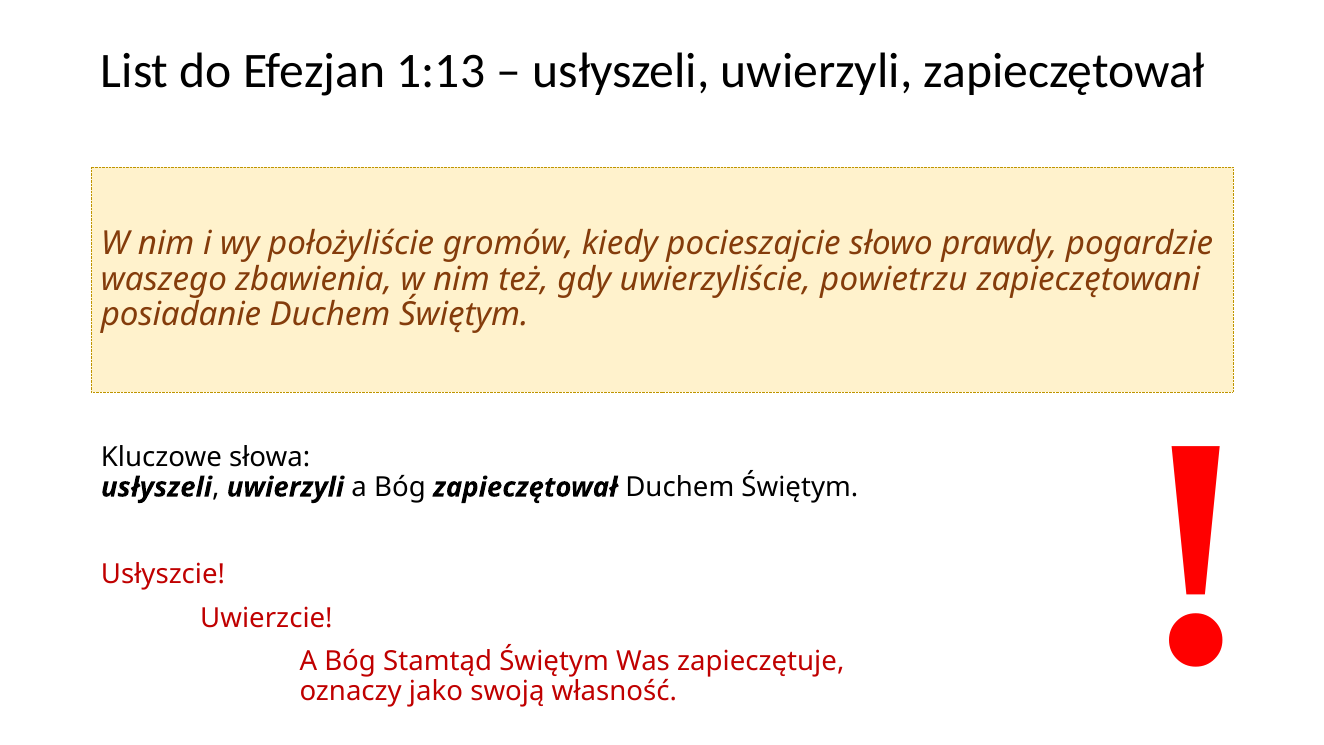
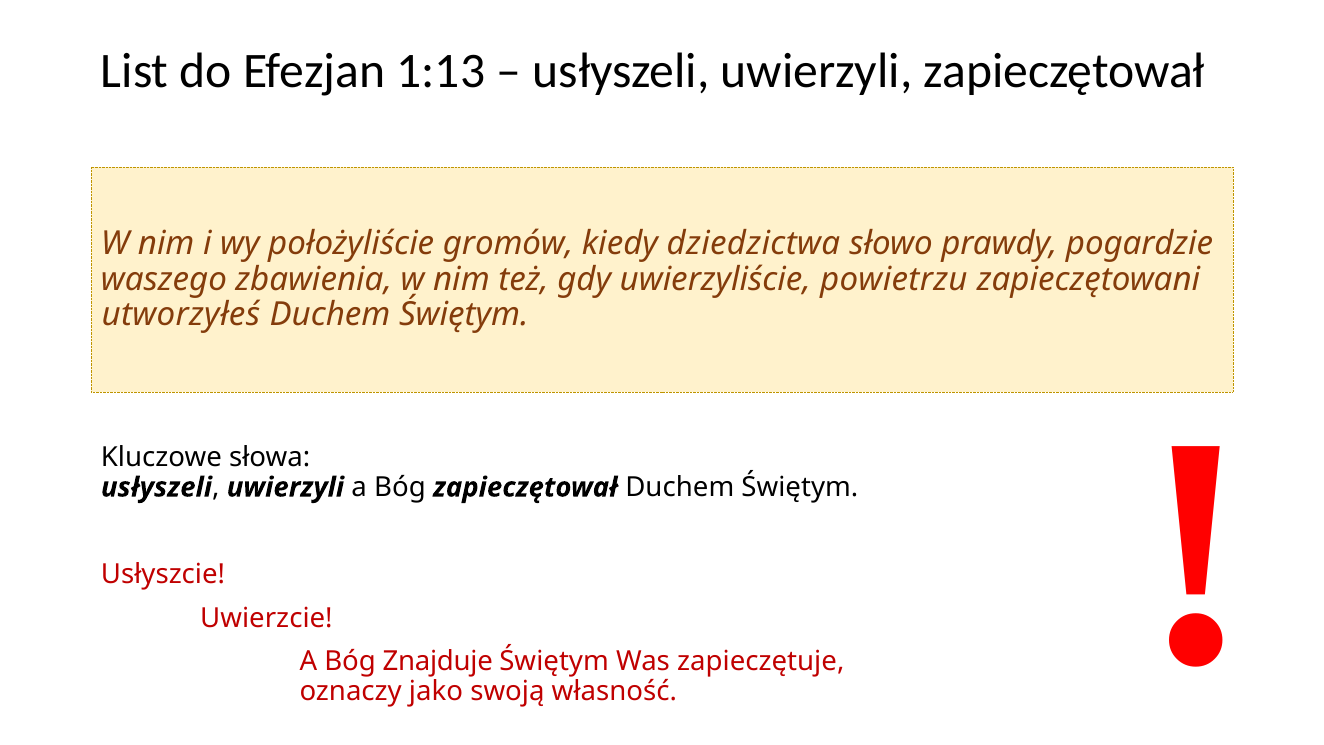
pocieszajcie: pocieszajcie -> dziedzictwa (753, 243)
posiadanie: posiadanie -> utworzyłeś (181, 315)
Stamtąd: Stamtąd -> Znajduje (438, 662)
